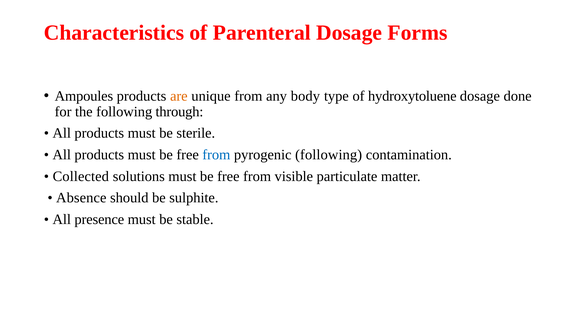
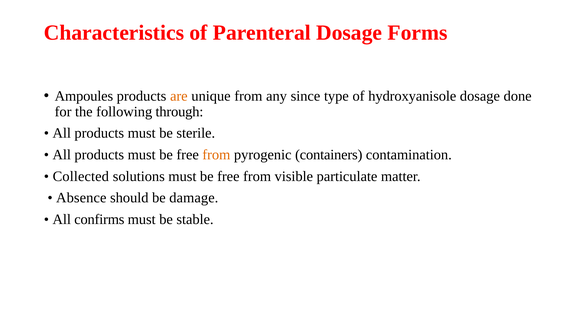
body: body -> since (305, 96)
hydroxytoluene: hydroxytoluene -> hydroxyanisole (412, 96)
from colour: blue -> orange (216, 155)
pyrogenic following: following -> containers (329, 155)
sulphite: sulphite -> damage (194, 198)
presence: presence -> confirms (99, 219)
